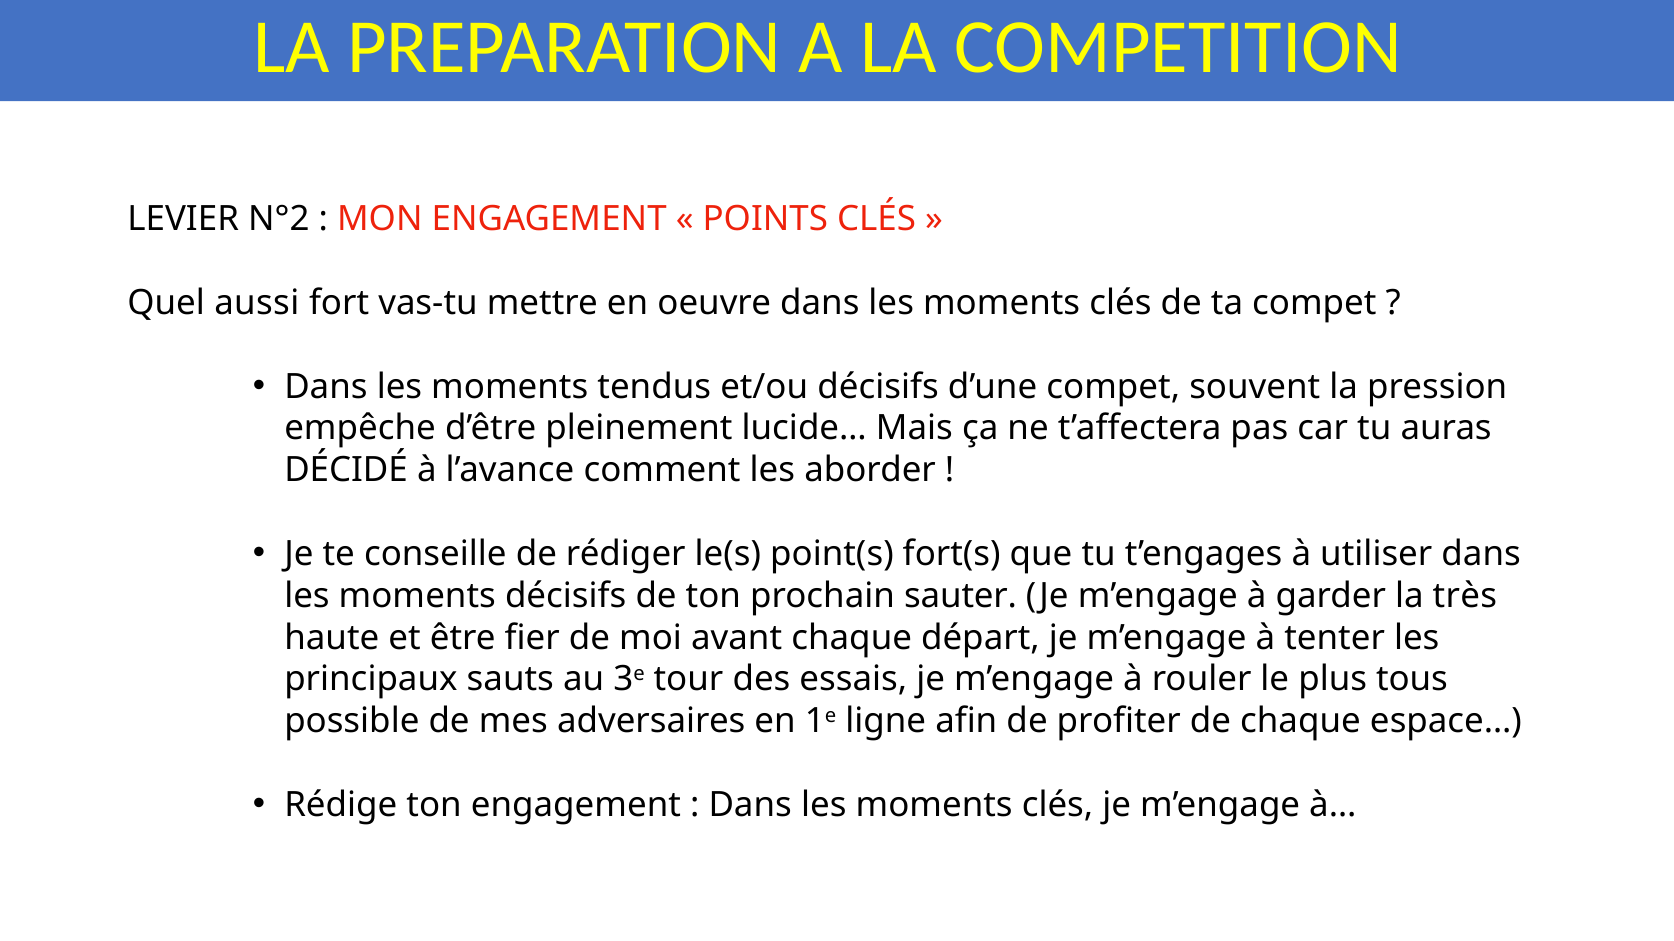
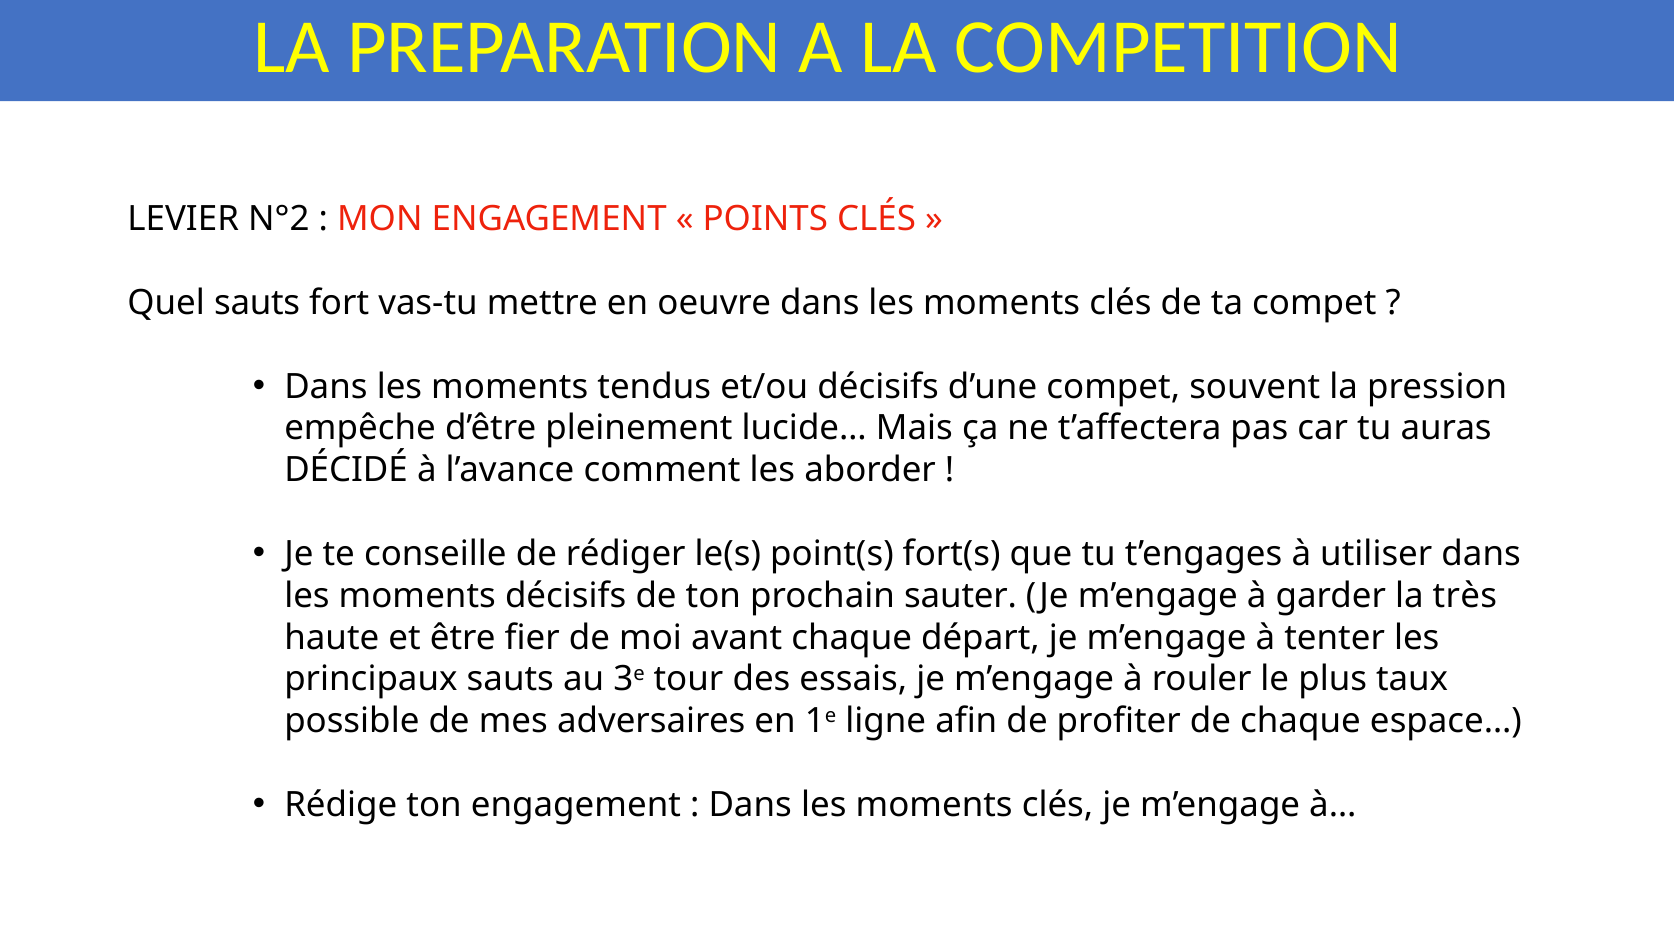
Quel aussi: aussi -> sauts (257, 303)
tous: tous -> taux (1412, 680)
